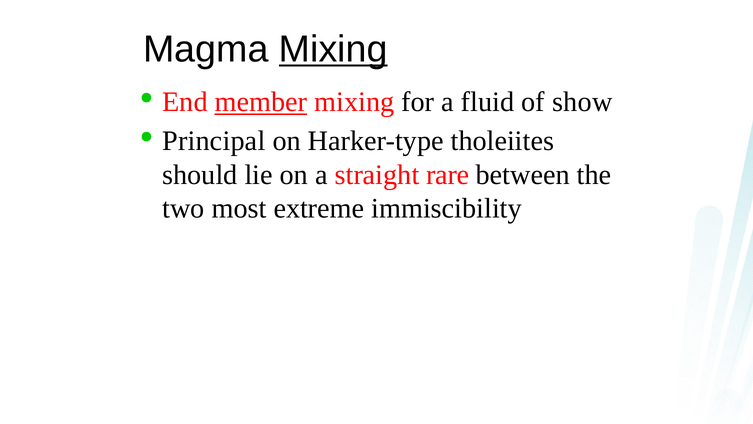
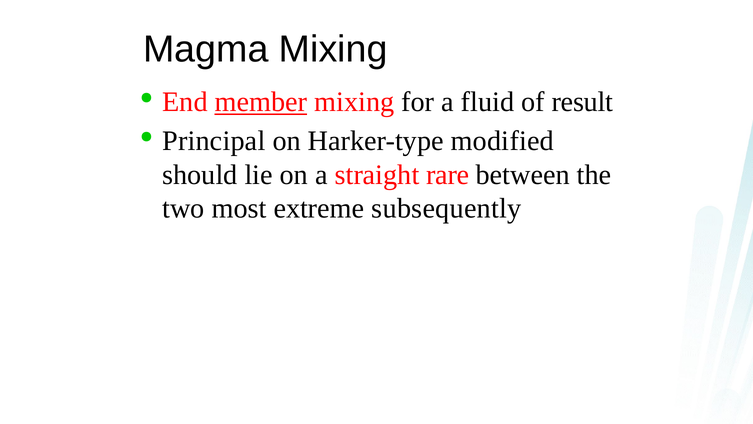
Mixing underline: present -> none (333, 49)
show: show -> result (583, 102)
tholeiites: tholeiites -> modified (502, 141)
immiscibility: immiscibility -> subsequently (446, 208)
